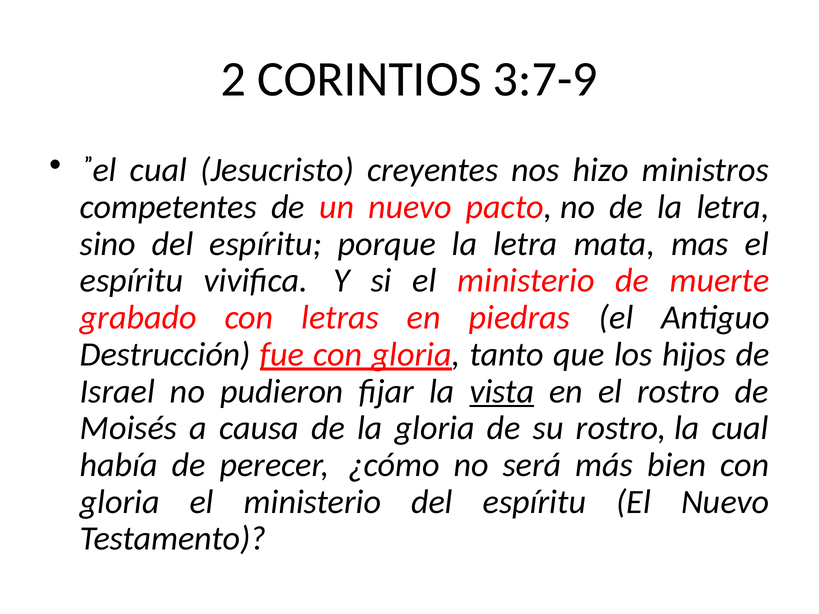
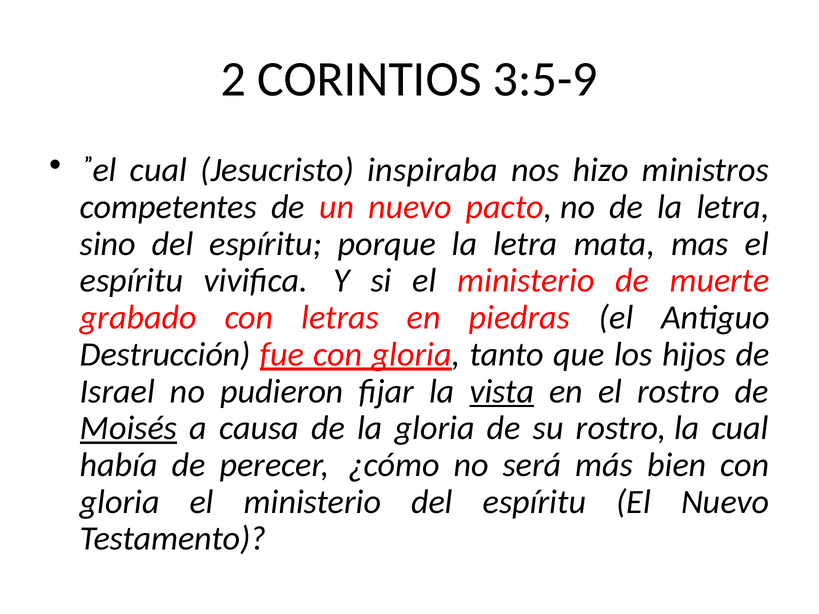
3:7-9: 3:7-9 -> 3:5-9 (545, 79)
creyentes: creyentes -> inspiraba (432, 170)
Moisés underline: none -> present (128, 428)
